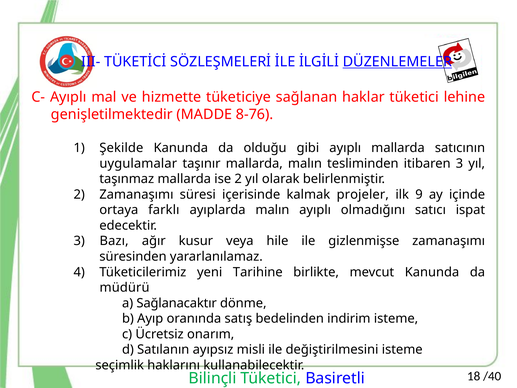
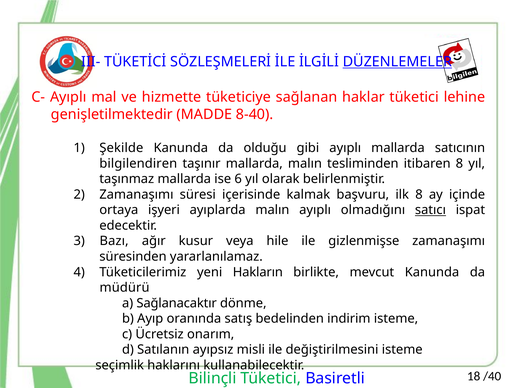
8-76: 8-76 -> 8-40 (255, 114)
uygulamalar: uygulamalar -> bilgilendiren (138, 163)
itibaren 3: 3 -> 8 (459, 163)
ise 2: 2 -> 6 (238, 179)
projeler: projeler -> başvuru (363, 194)
ilk 9: 9 -> 8 (419, 194)
farklı: farklı -> işyeri (164, 210)
satıcı underline: none -> present (430, 210)
Tarihine: Tarihine -> Hakların (258, 272)
